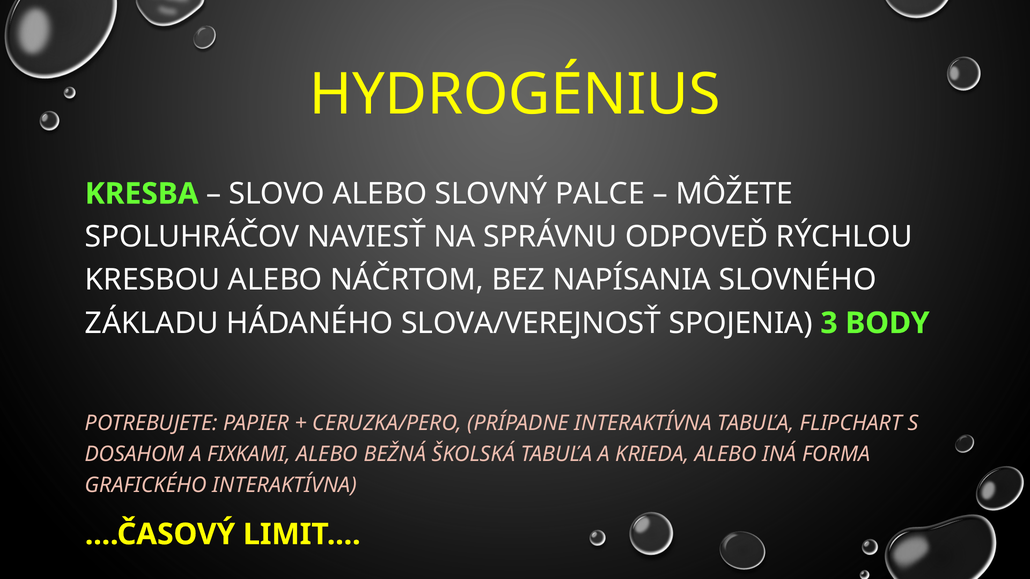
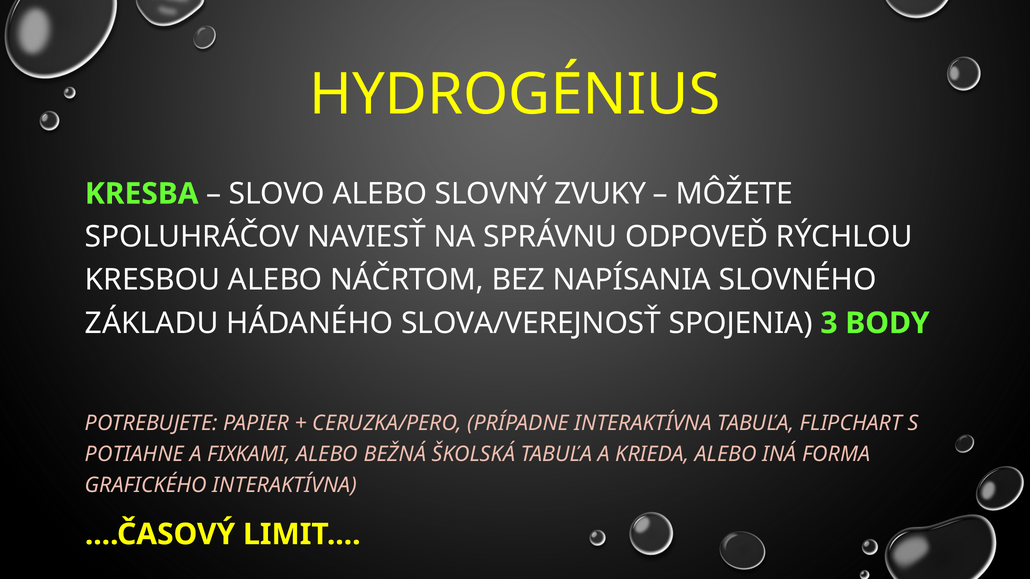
PALCE: PALCE -> ZVUKY (600, 194)
DOSAHOM: DOSAHOM -> POTIAHNE (134, 454)
